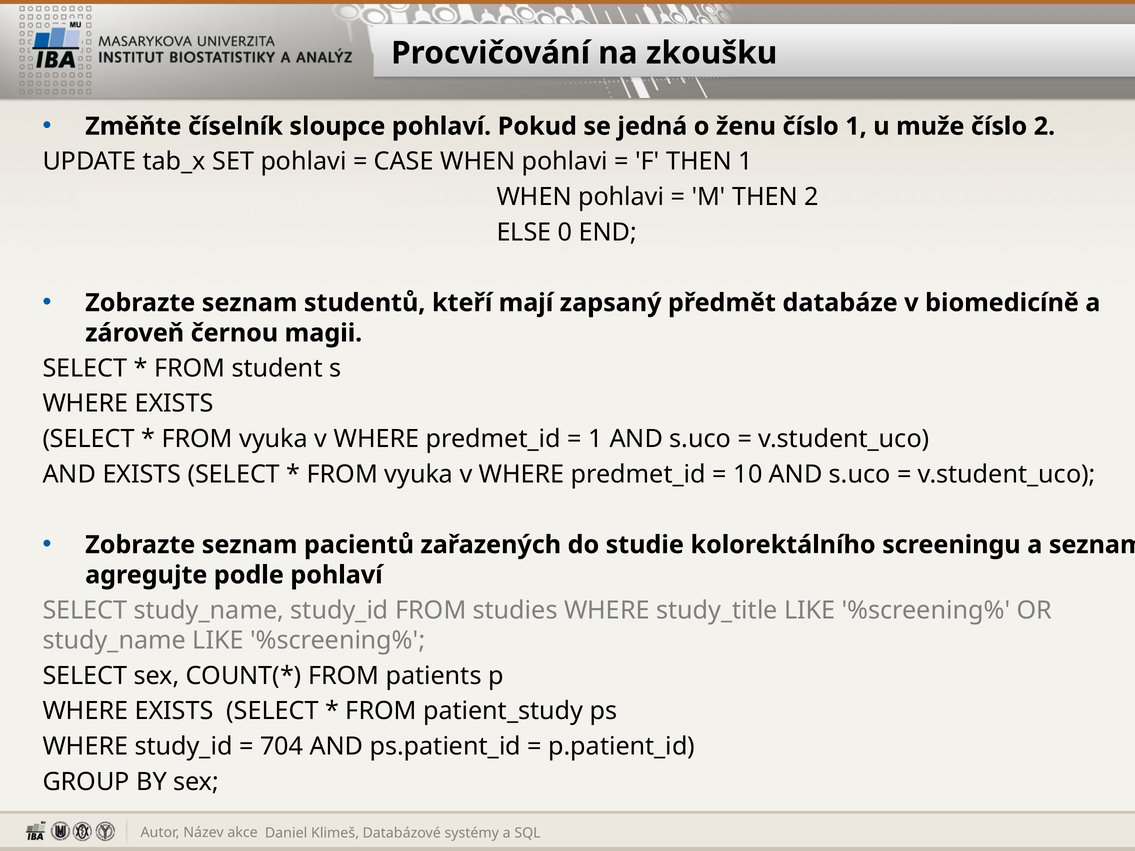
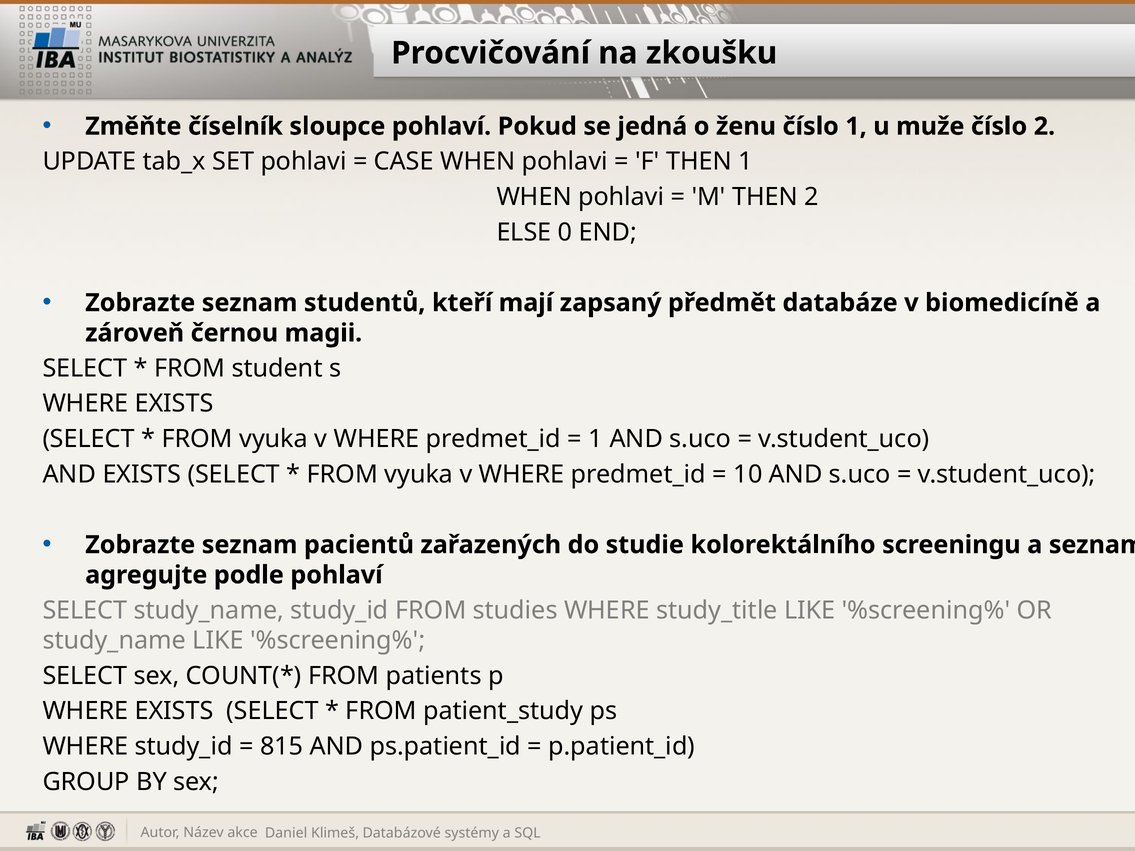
704: 704 -> 815 (282, 747)
